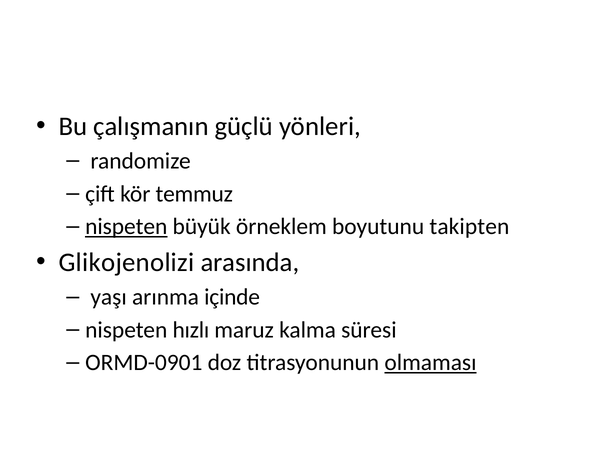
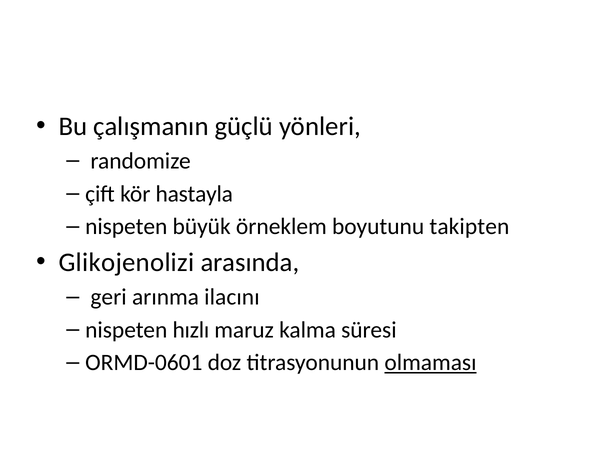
temmuz: temmuz -> hastayla (194, 194)
nispeten underline: present -> none (126, 227)
yaşı: yaşı -> geri (109, 297)
içinde: içinde -> ilacını (232, 297)
ORMD-0901: ORMD-0901 -> ORMD-0601 (144, 363)
